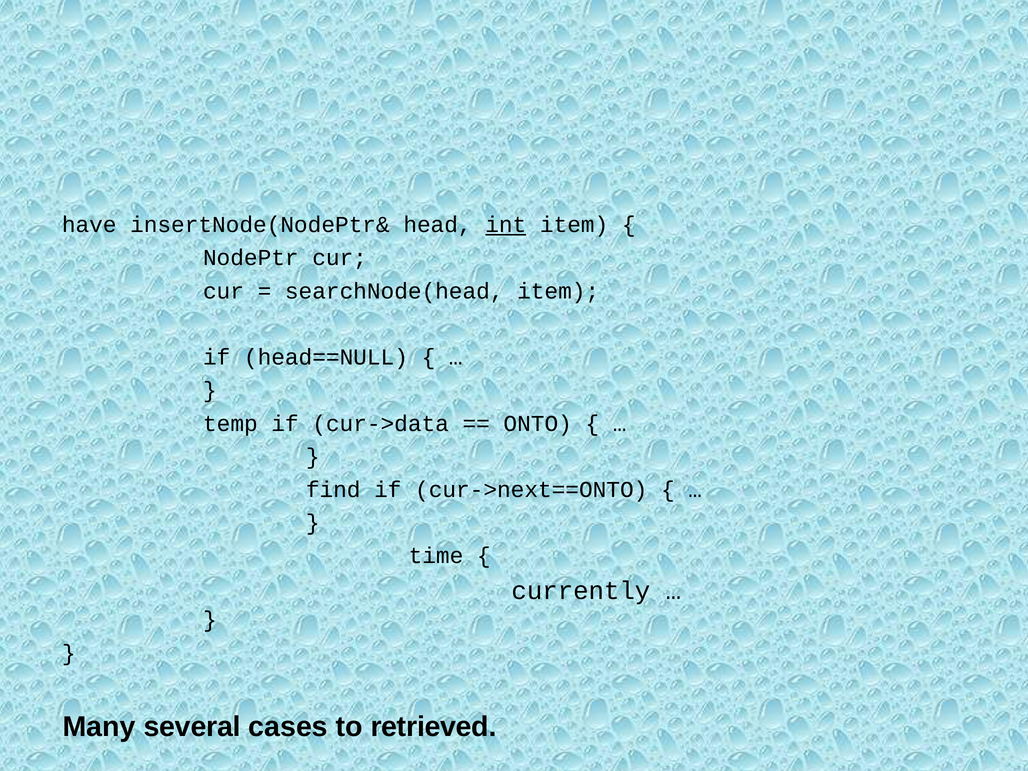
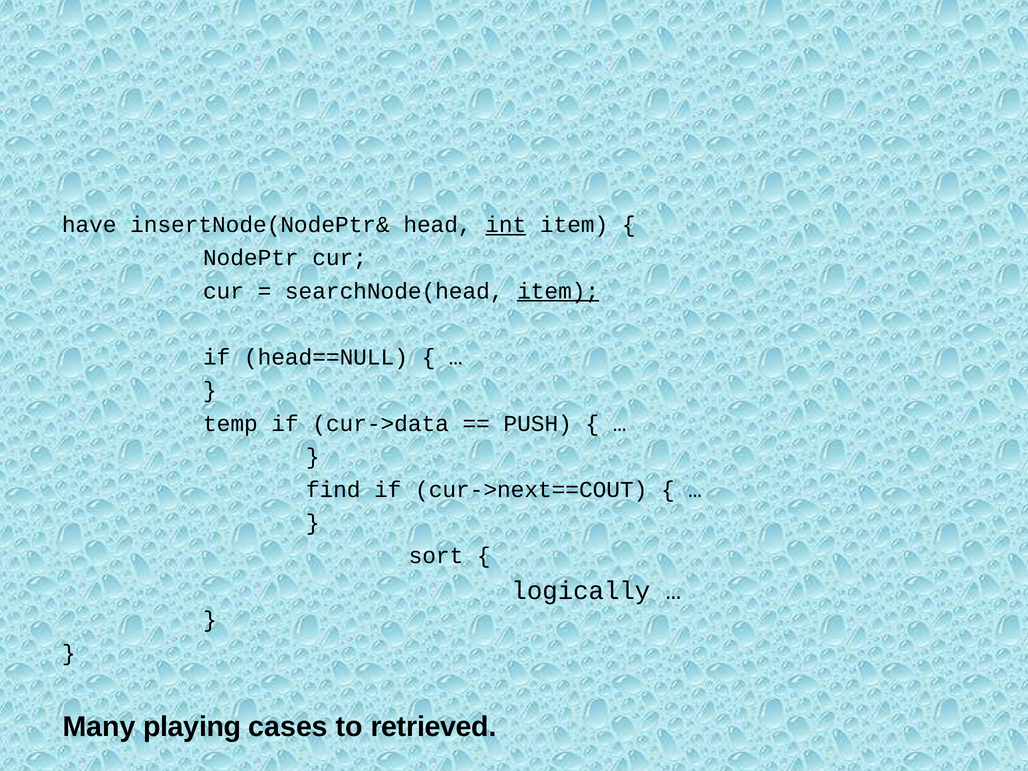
item underline: none -> present (558, 291)
ONTO: ONTO -> PUSH (538, 423)
cur->next==ONTO: cur->next==ONTO -> cur->next==COUT (531, 490)
time: time -> sort (436, 556)
currently: currently -> logically (581, 591)
several: several -> playing (192, 727)
